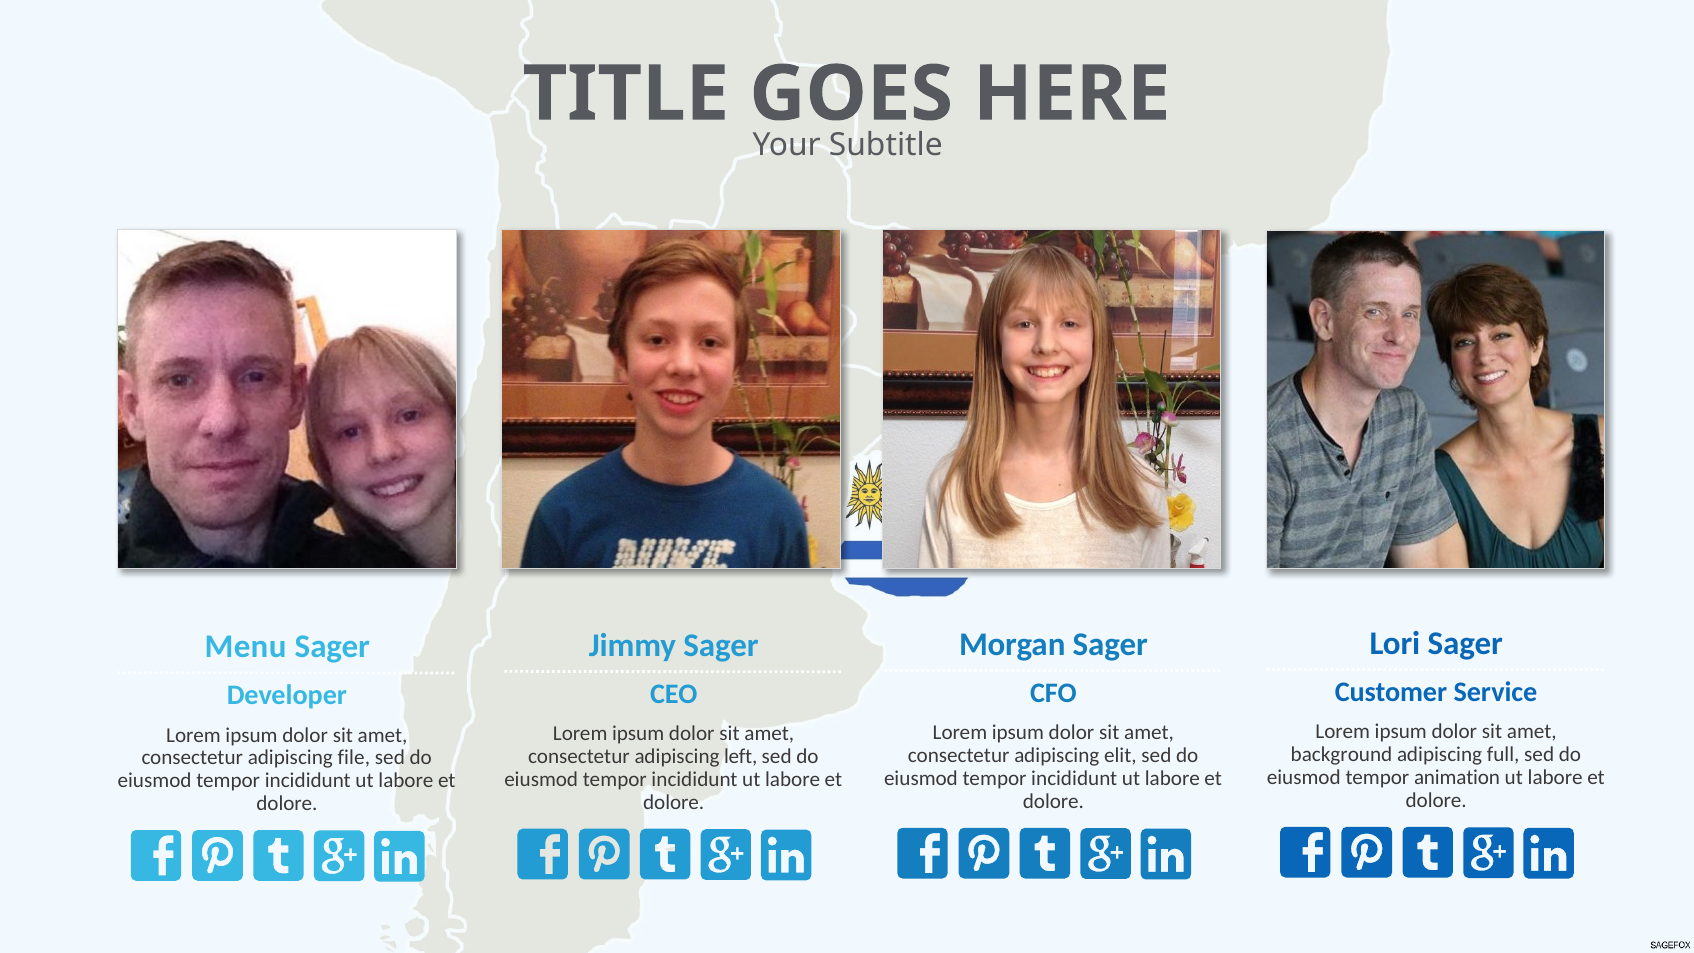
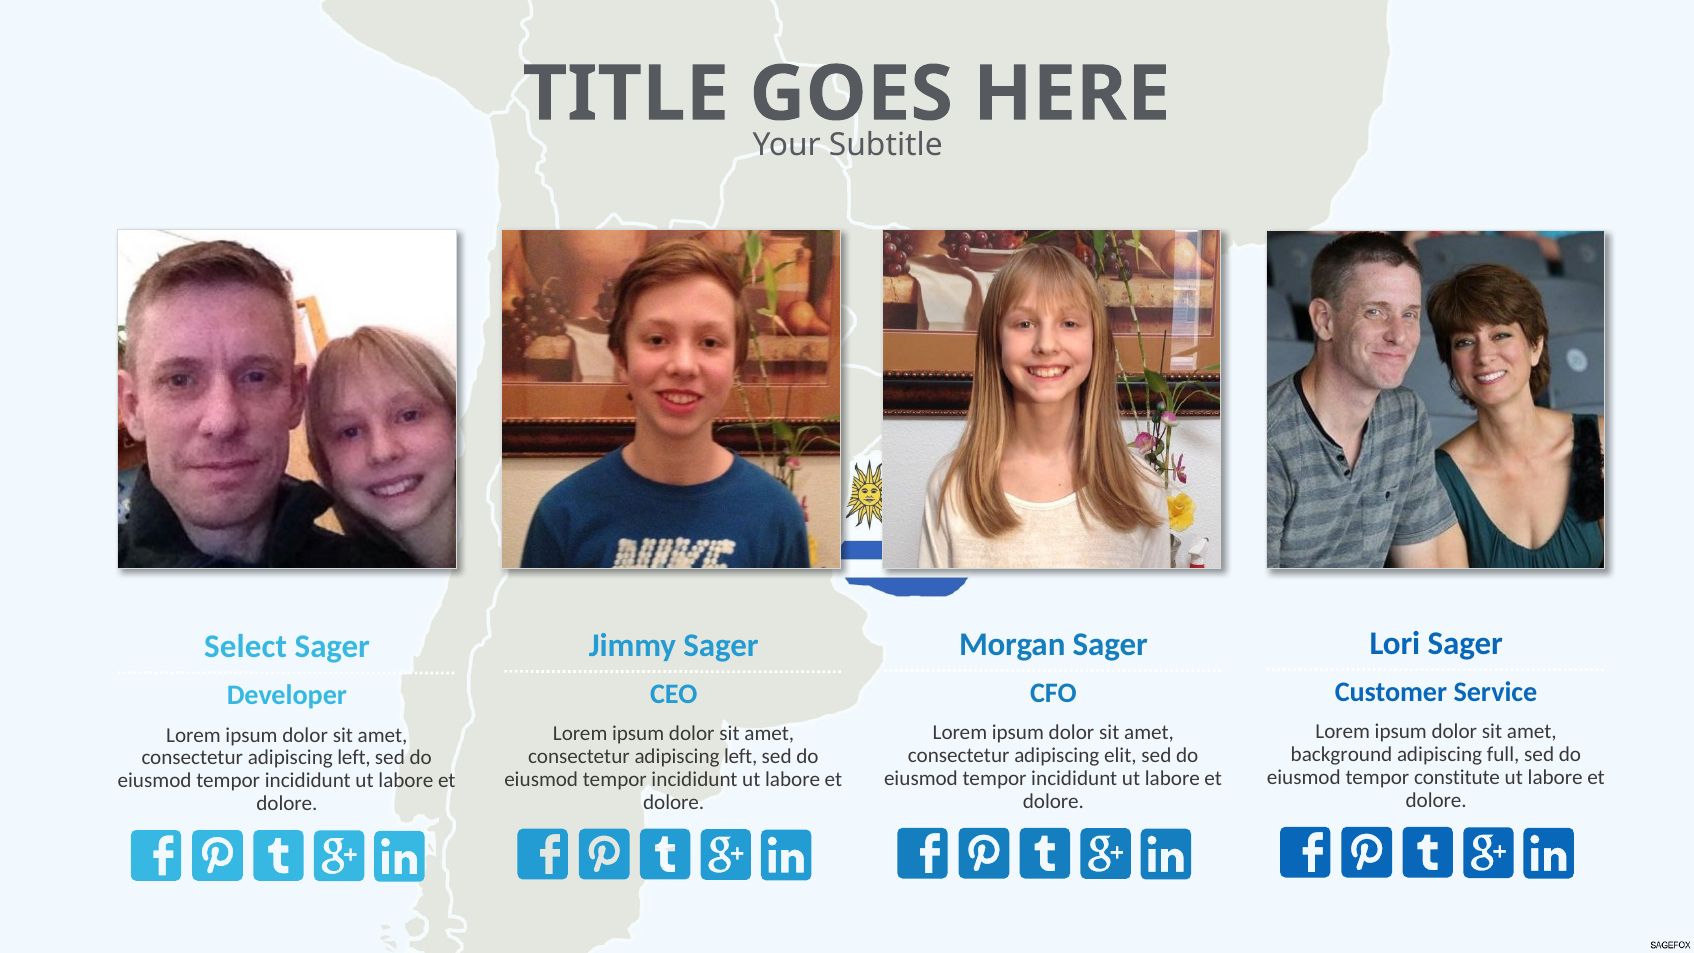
Menu: Menu -> Select (246, 646)
file: file -> left (354, 758)
animation: animation -> constitute (1457, 777)
